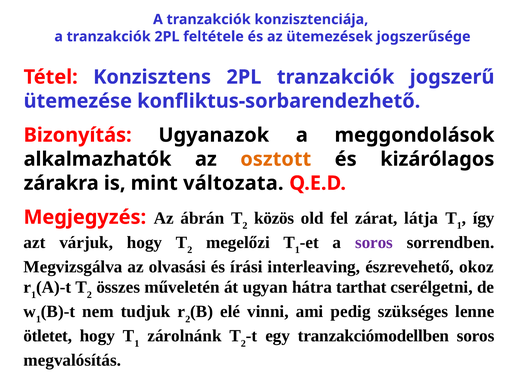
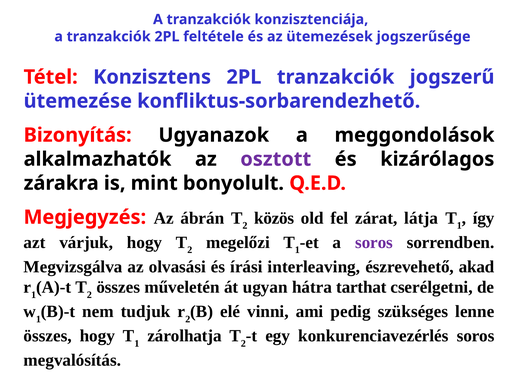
osztott colour: orange -> purple (276, 159)
változata: változata -> bonyolult (233, 183)
okoz: okoz -> akad (477, 266)
ötletet: ötletet -> összes (48, 335)
zárolnánk: zárolnánk -> zárolhatja (185, 335)
tranzakciómodellben: tranzakciómodellben -> konkurenciavezérlés (373, 335)
